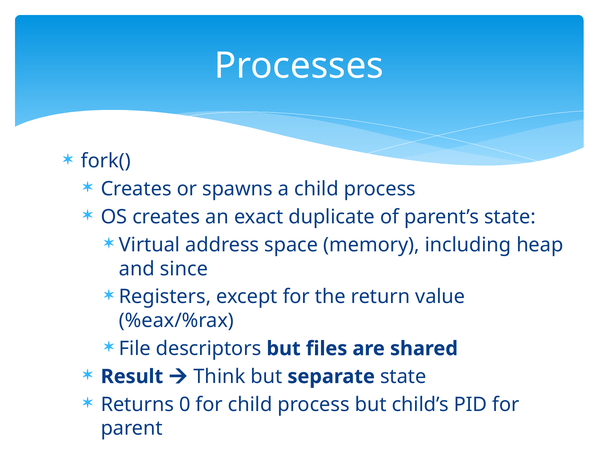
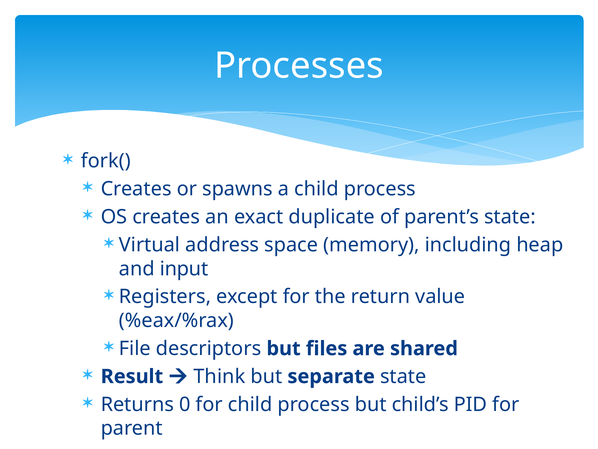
since: since -> input (184, 268)
